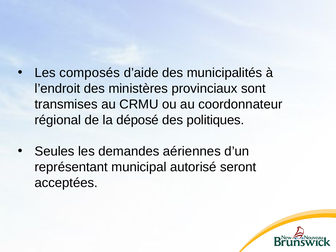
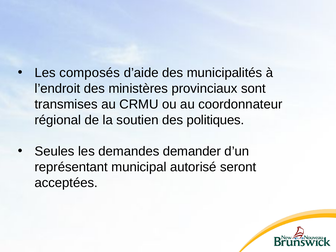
déposé: déposé -> soutien (138, 120)
aériennes: aériennes -> demander (192, 151)
